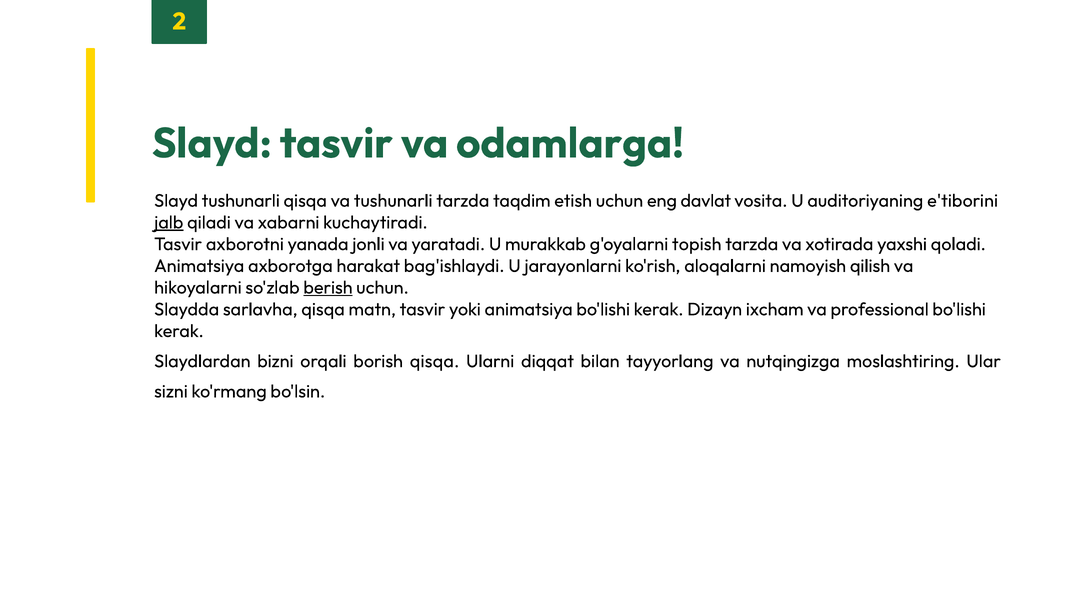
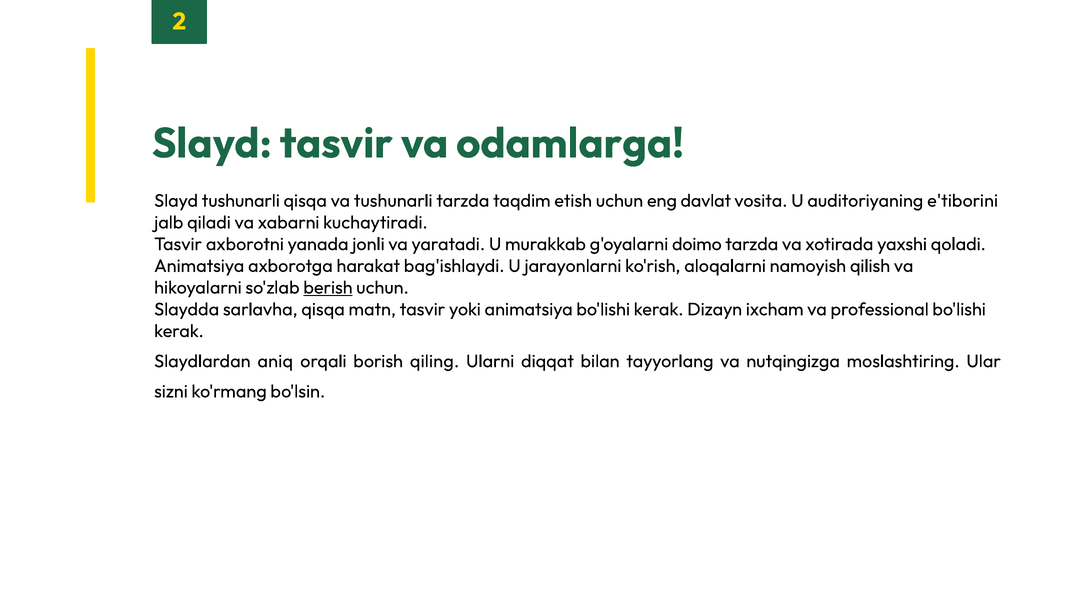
jalb underline: present -> none (169, 223)
topish: topish -> doimo (697, 244)
bizni: bizni -> aniq (275, 362)
borish qisqa: qisqa -> qiling (435, 362)
